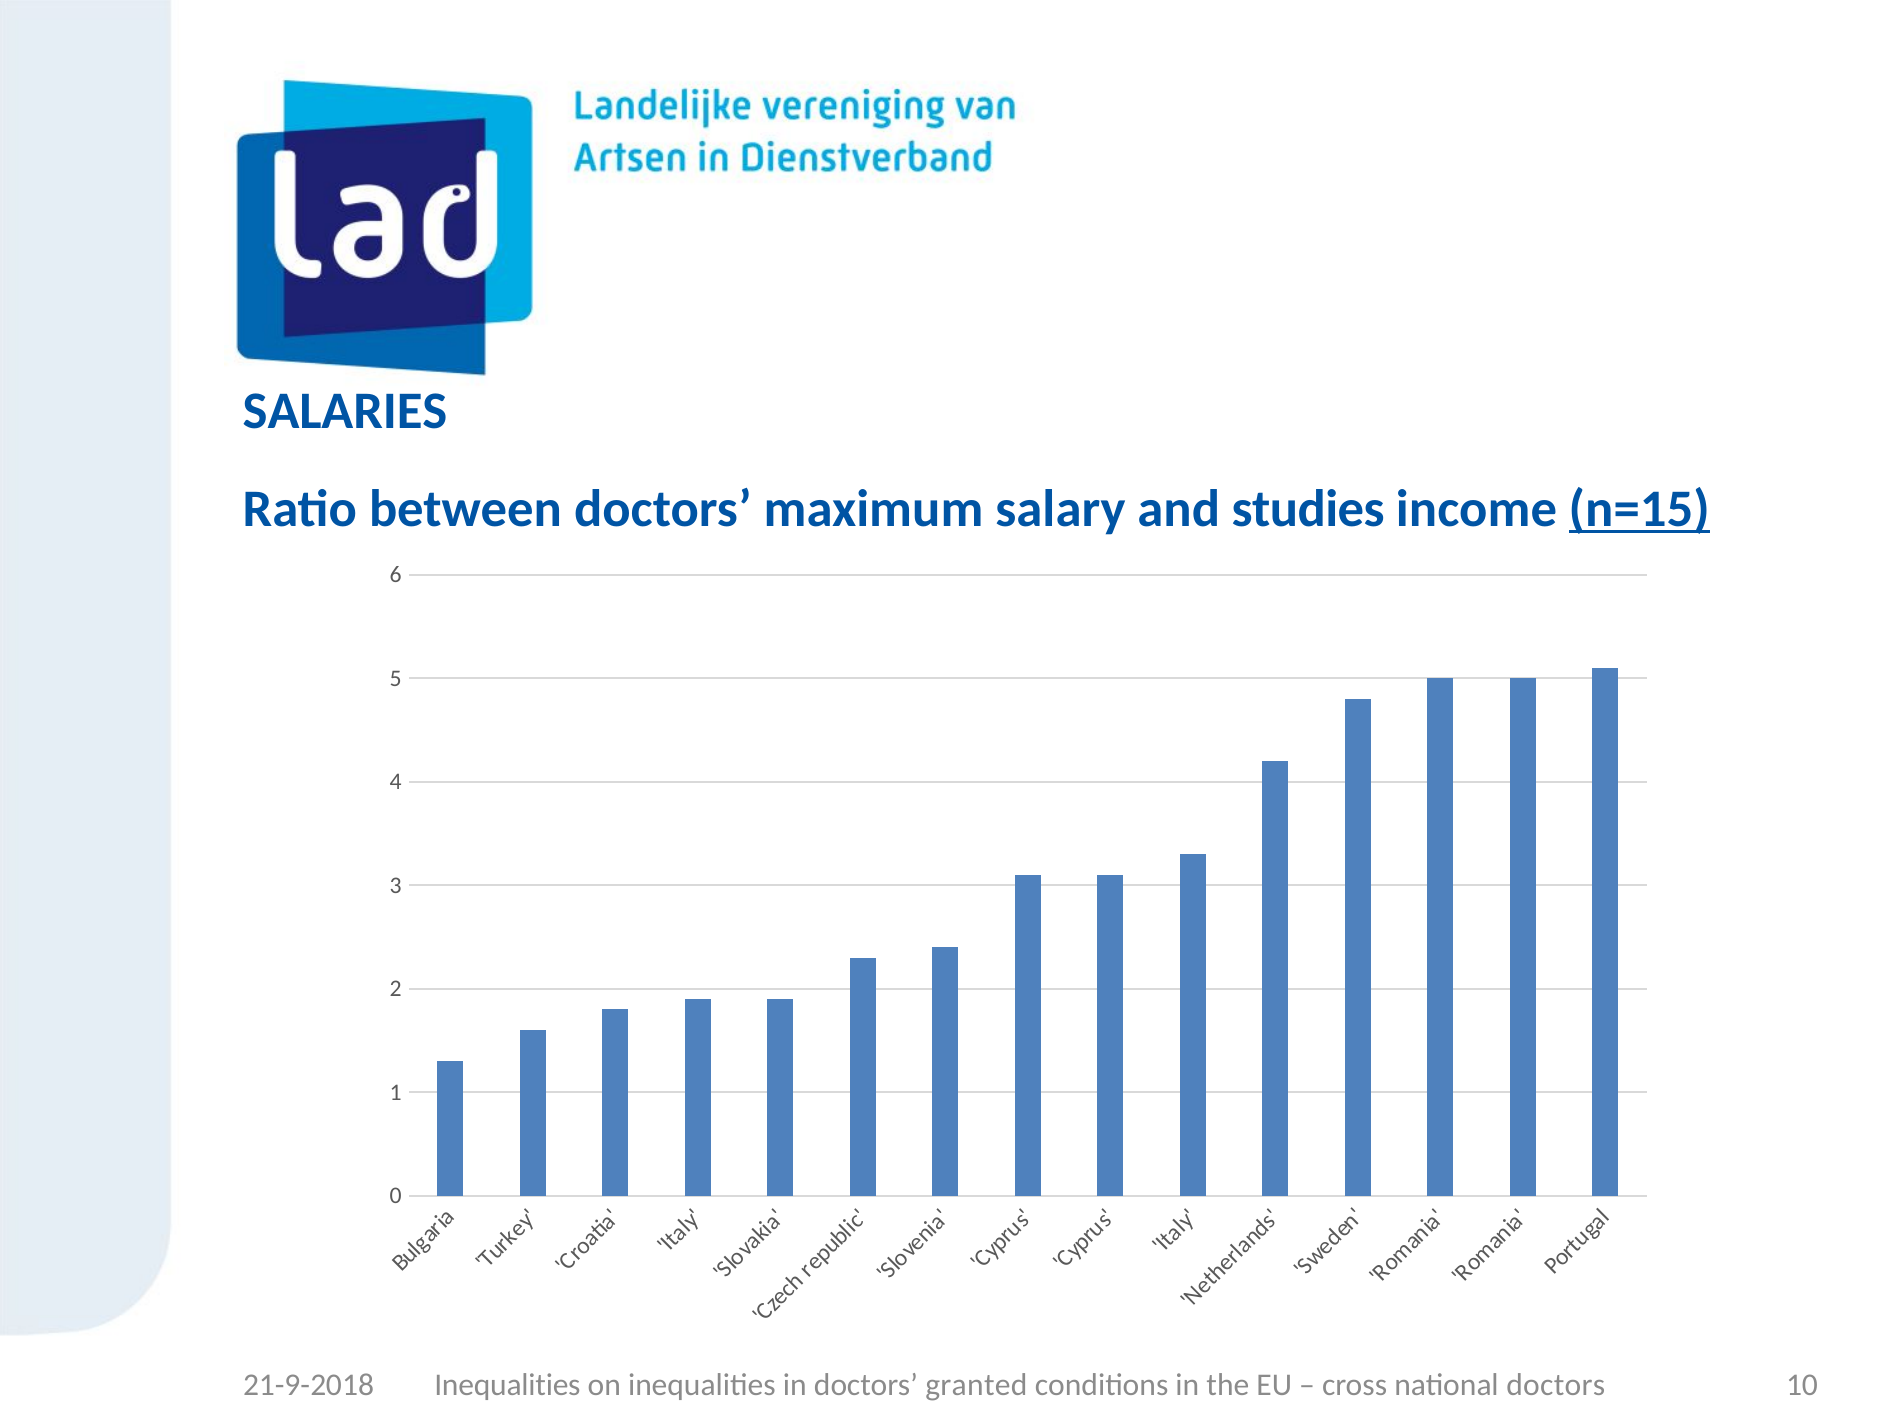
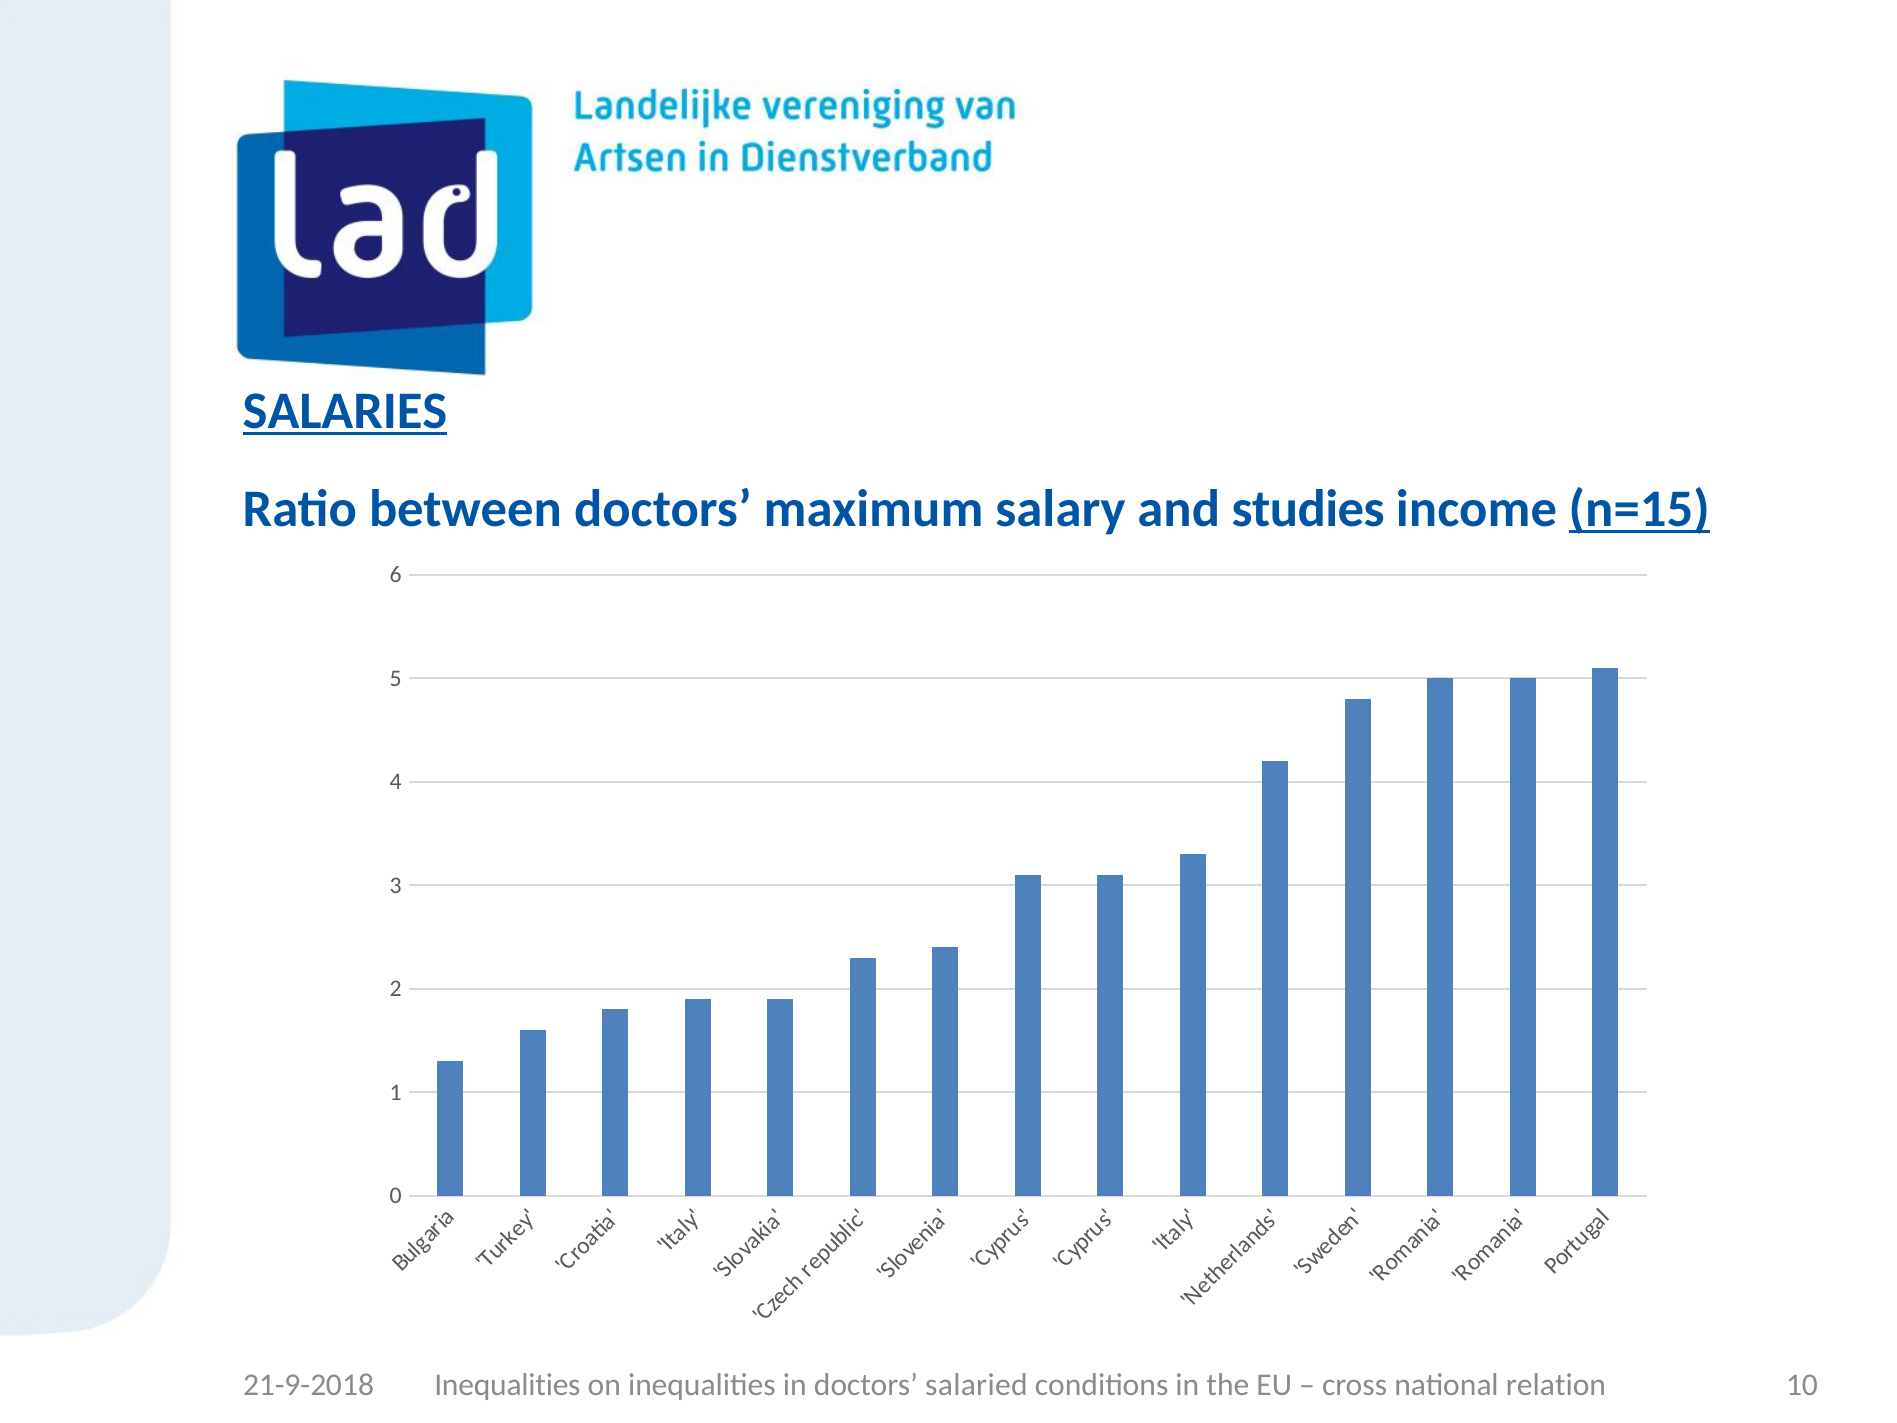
SALARIES underline: none -> present (345, 411)
granted: granted -> salaried (976, 1385)
national doctors: doctors -> relation (1556, 1385)
